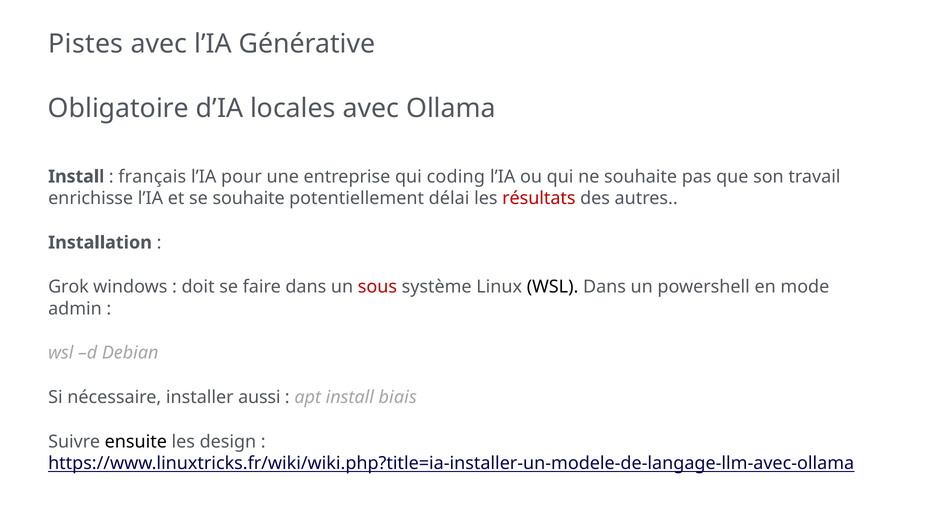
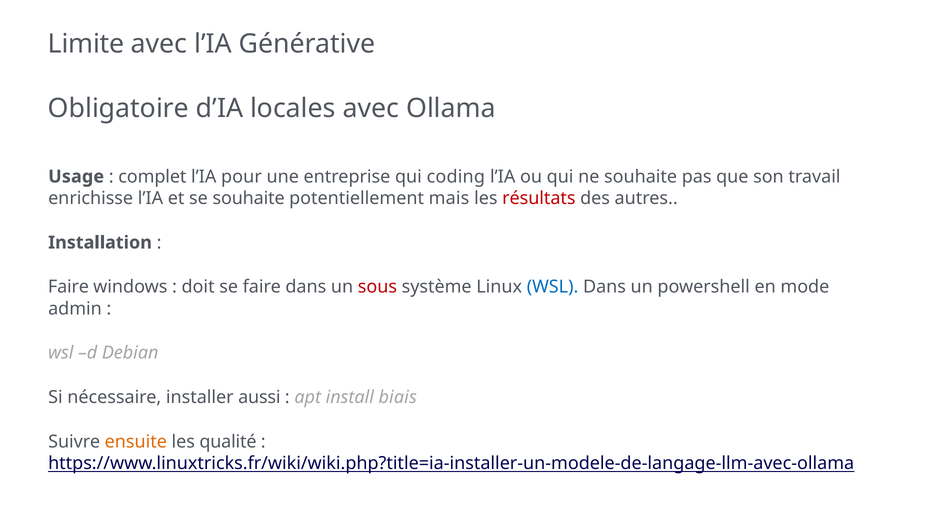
Pistes: Pistes -> Limite (86, 44)
Install: Install -> Usage (76, 177)
français: français -> complet (152, 177)
délai: délai -> mais (449, 198)
Grok: Grok -> Faire (68, 287)
WSL colour: black -> blue (553, 287)
ensuite colour: black -> orange (136, 442)
design: design -> qualité (228, 442)
